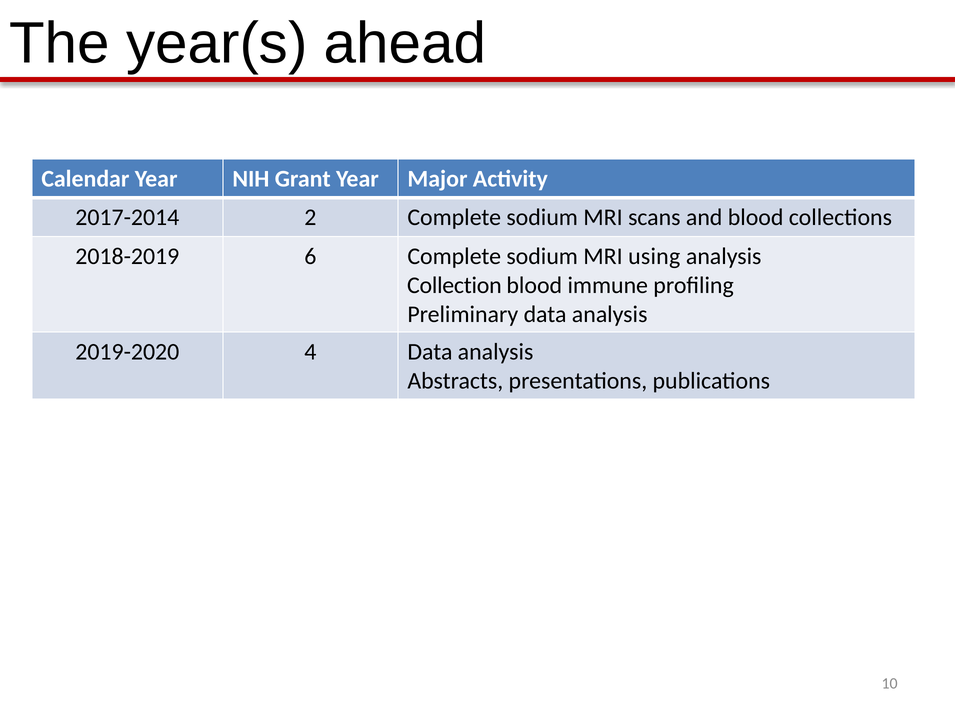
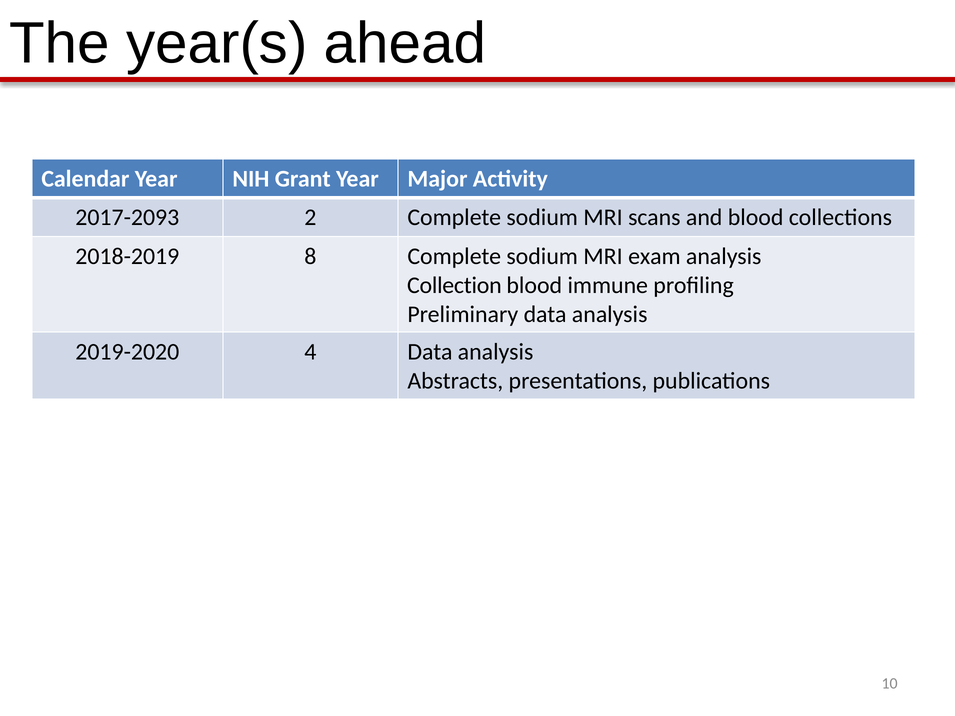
2017-2014: 2017-2014 -> 2017-2093 (127, 218)
6: 6 -> 8 (310, 256)
using: using -> exam (654, 256)
